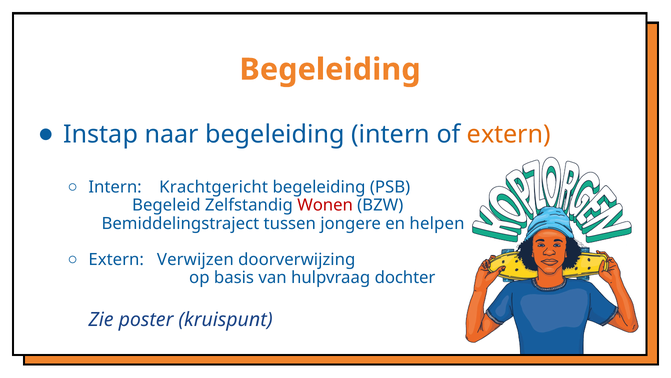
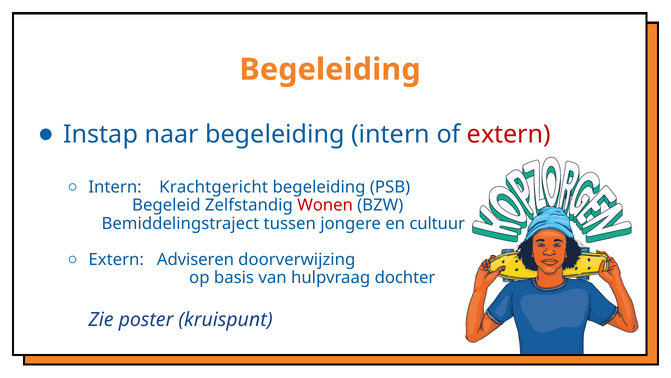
extern colour: orange -> red (509, 134)
helpen: helpen -> cultuur (437, 223)
Verwijzen: Verwijzen -> Adviseren (195, 259)
